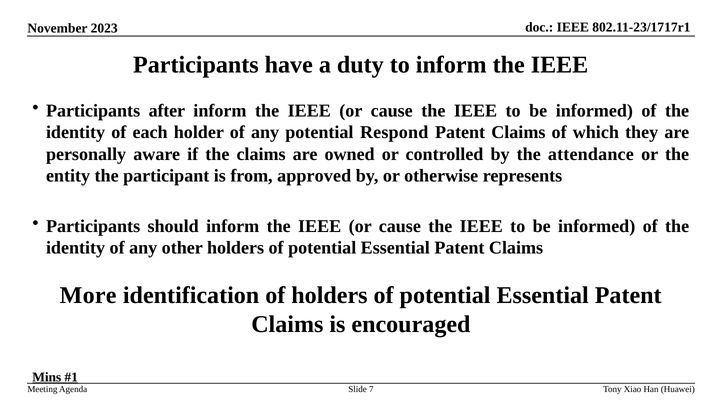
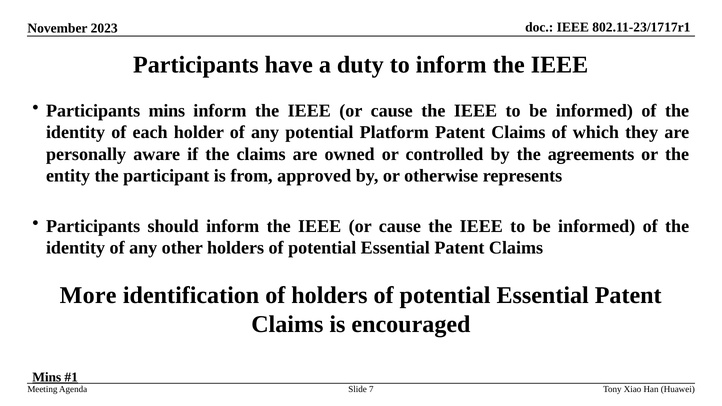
Participants after: after -> mins (167, 111)
Respond: Respond -> Platform (394, 133)
attendance: attendance -> agreements (591, 154)
